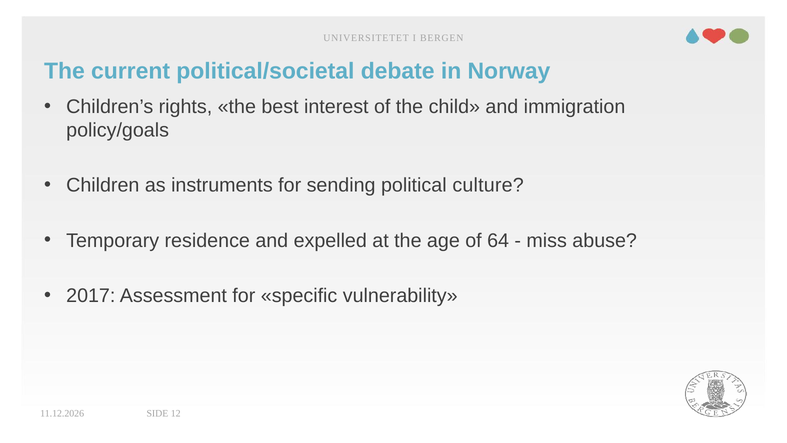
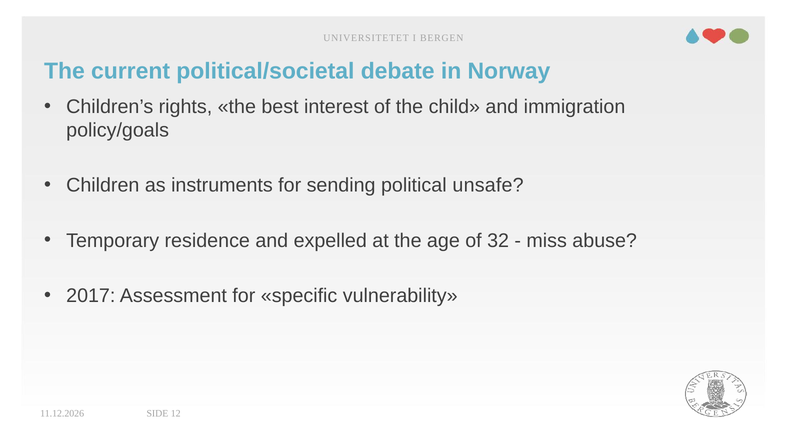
culture: culture -> unsafe (488, 185)
64: 64 -> 32 (498, 240)
